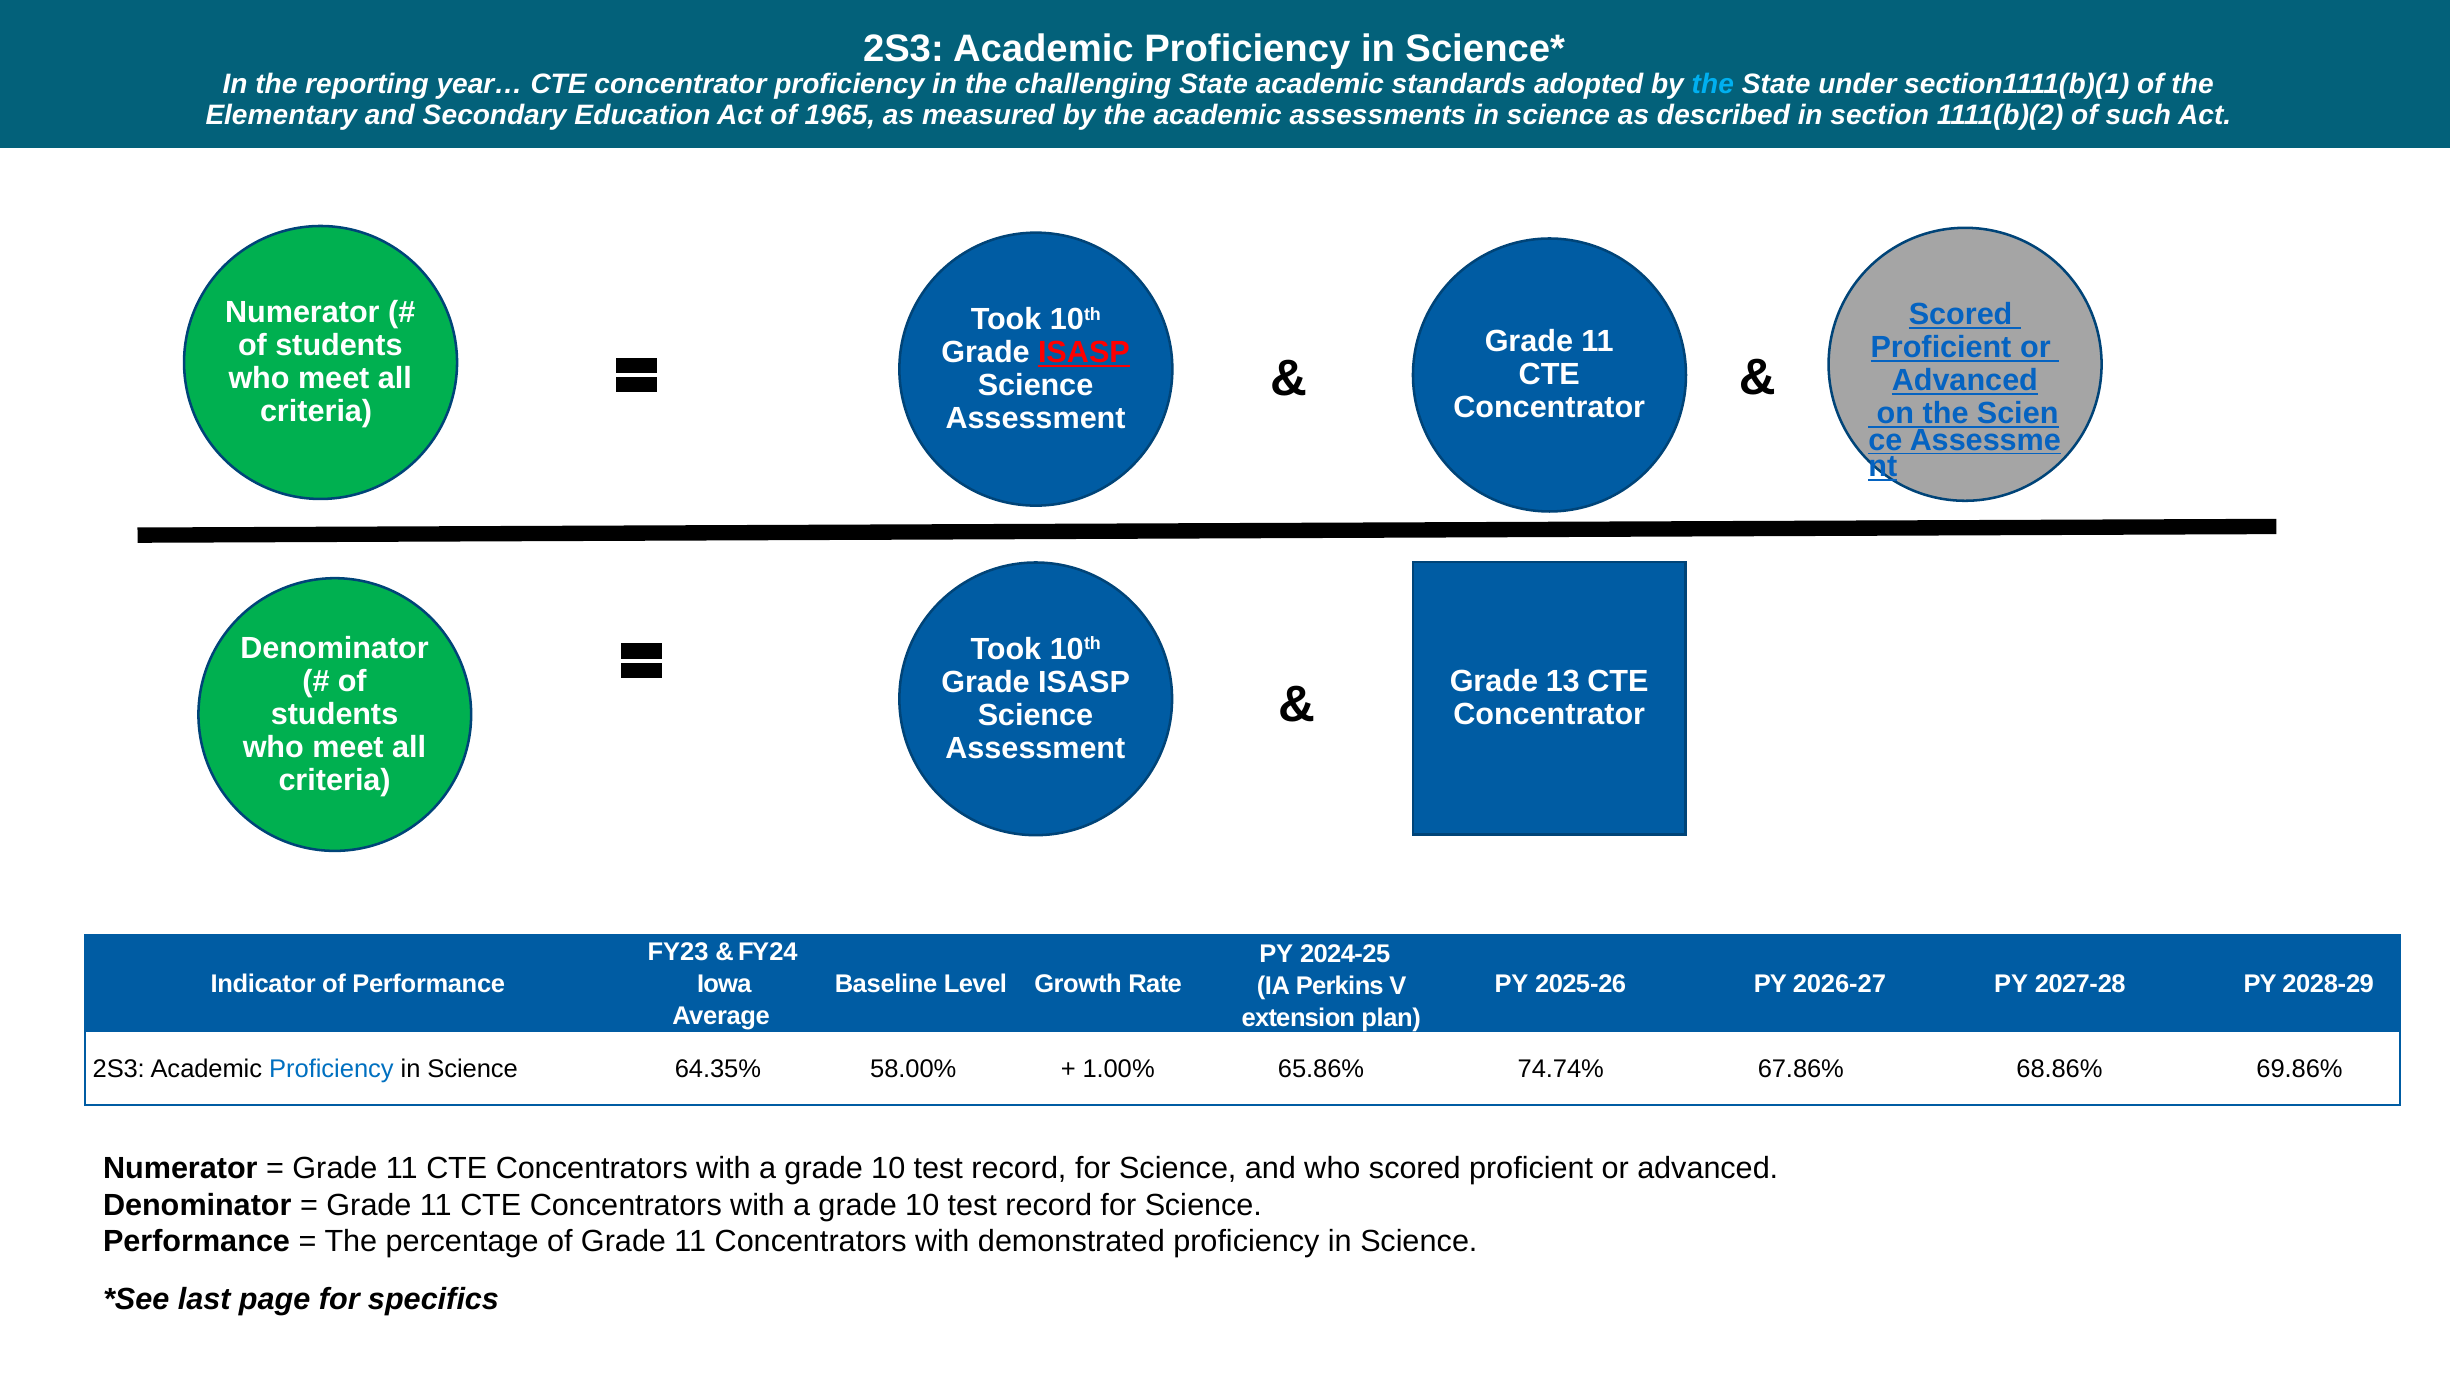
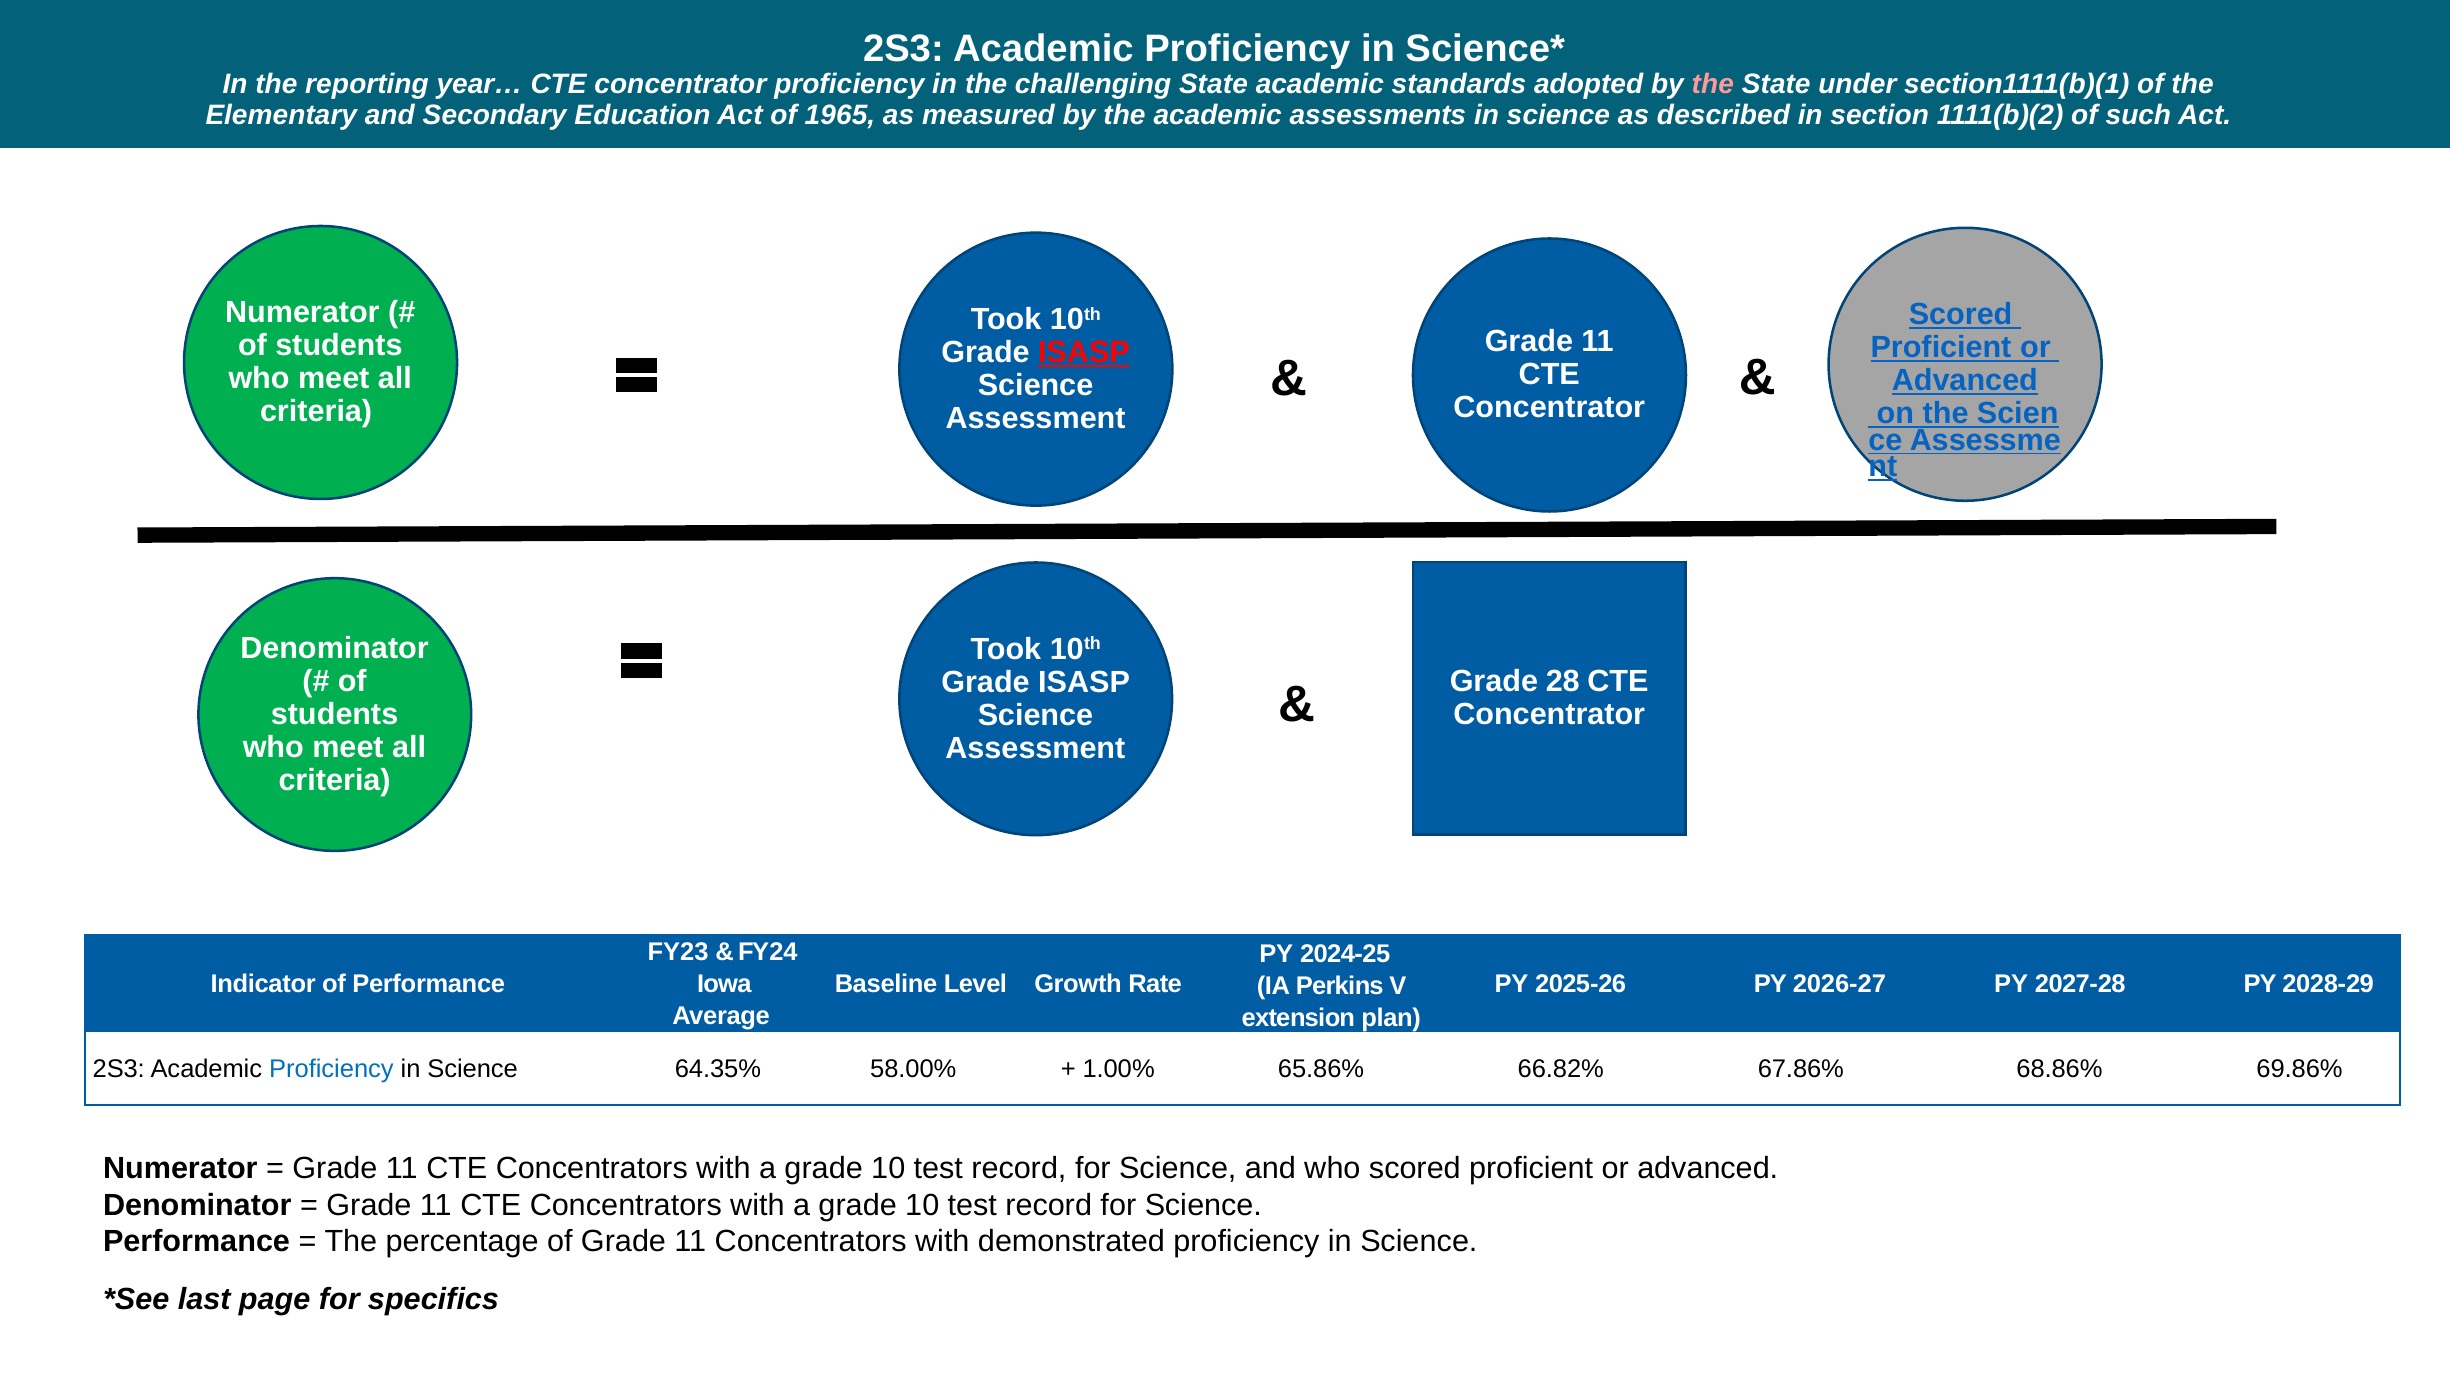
the colour: light blue -> pink (1713, 84)
13: 13 -> 28 (1563, 682)
74.74%: 74.74% -> 66.82% (1561, 1069)
